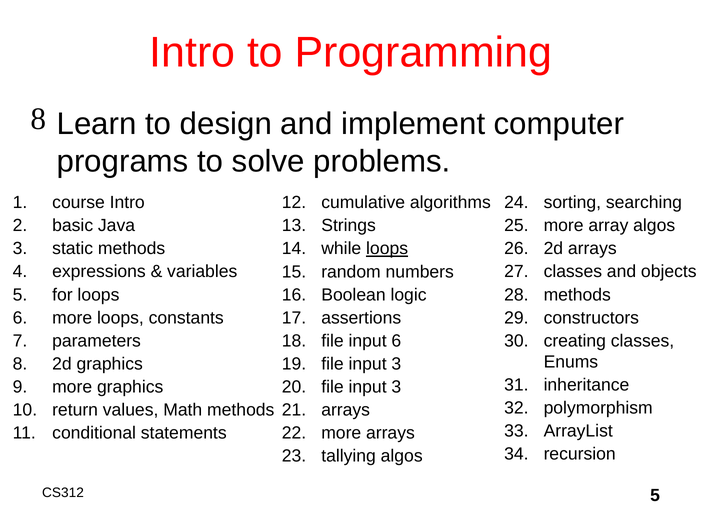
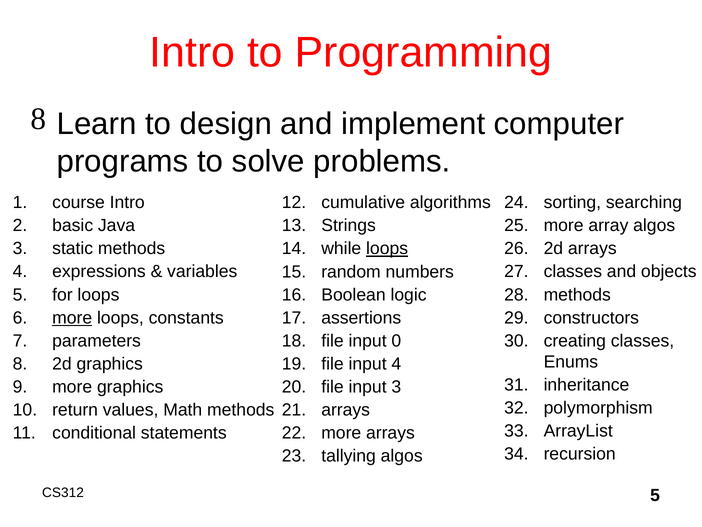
more underline: none -> present (72, 317)
input 6: 6 -> 0 (396, 341)
3: 3 -> 4 (396, 364)
